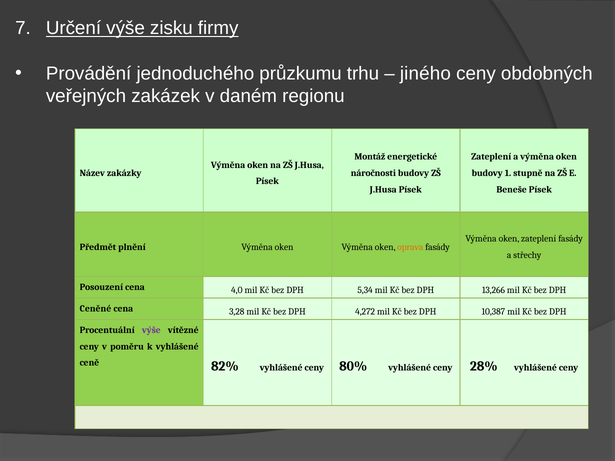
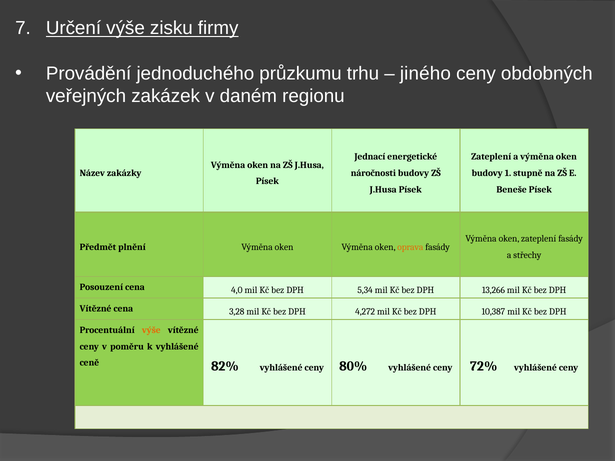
Montáž: Montáž -> Jednací (370, 157)
Ceněné: Ceněné -> Vítězné (96, 309)
výše colour: purple -> orange (151, 331)
28%: 28% -> 72% (484, 367)
